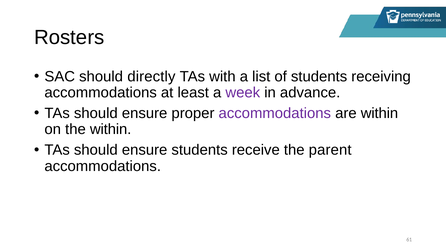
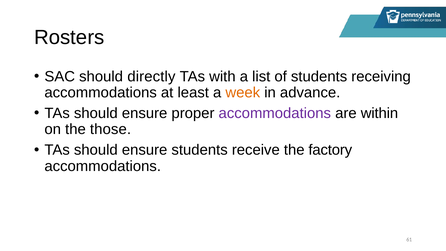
week colour: purple -> orange (243, 92)
the within: within -> those (111, 129)
parent: parent -> factory (330, 150)
